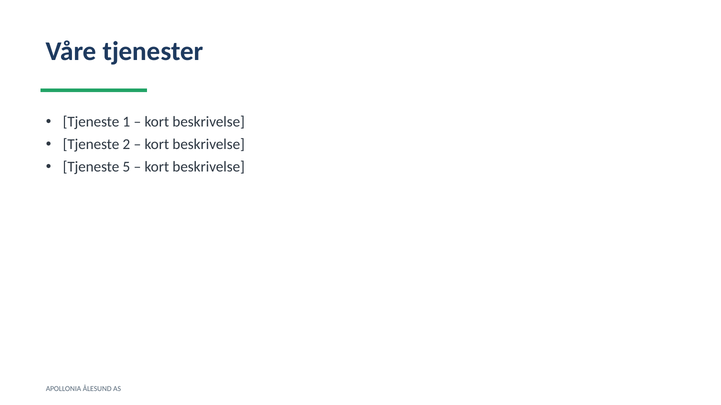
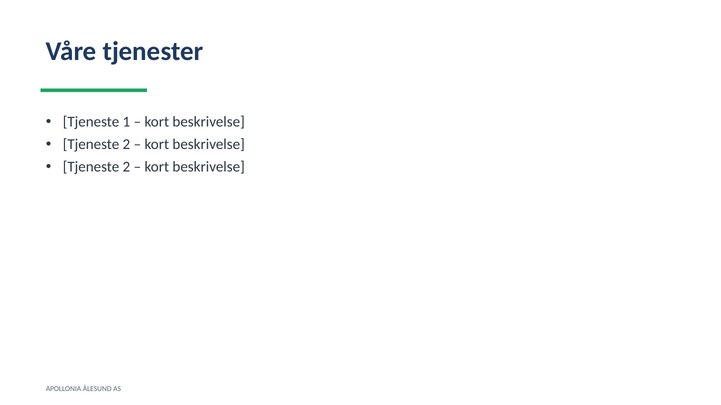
5: 5 -> 2 (126, 167)
